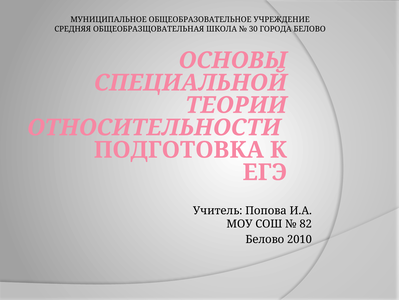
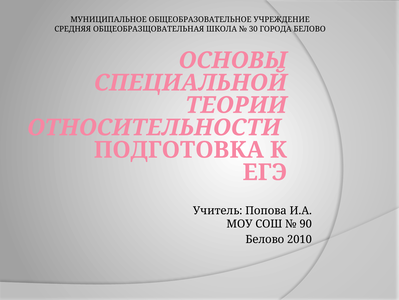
82: 82 -> 90 (306, 223)
